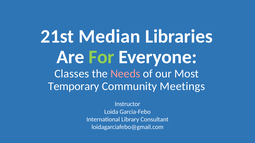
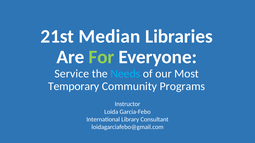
Classes: Classes -> Service (72, 74)
Needs colour: pink -> light blue (125, 74)
Meetings: Meetings -> Programs (182, 86)
